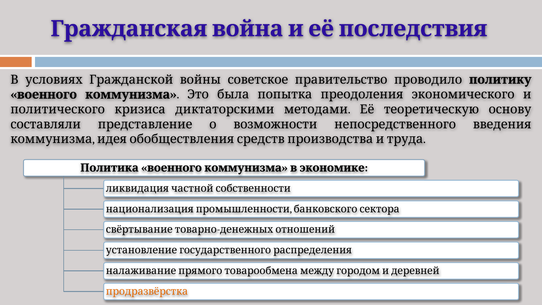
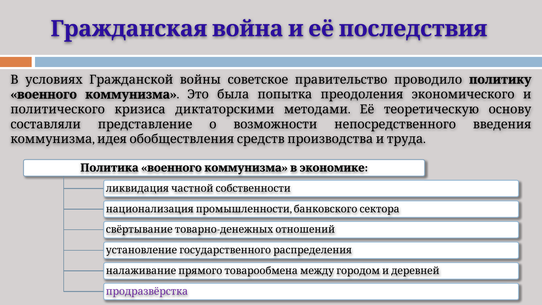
продразвёрстка colour: orange -> purple (147, 291)
